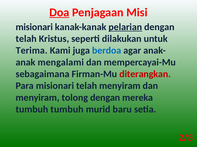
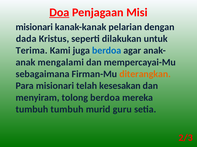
pelarian underline: present -> none (125, 27)
telah: telah -> dada (26, 39)
diterangkan colour: red -> orange (145, 74)
telah menyiram: menyiram -> kesesakan (120, 86)
tolong dengan: dengan -> berdoa (105, 98)
baru: baru -> guru (122, 110)
